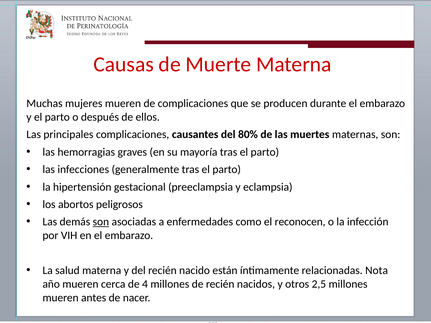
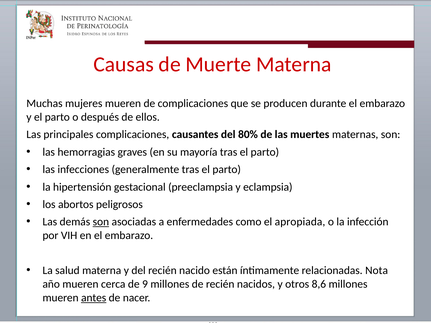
reconocen: reconocen -> apropiada (300, 222)
4: 4 -> 9 (145, 284)
2,5: 2,5 -> 8,6 (319, 284)
antes underline: none -> present (94, 298)
